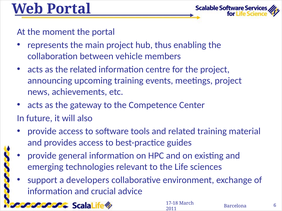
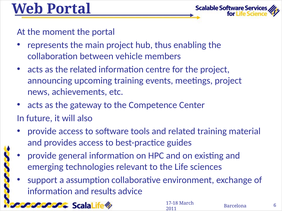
developers: developers -> assumption (88, 180)
crucial: crucial -> results (103, 192)
